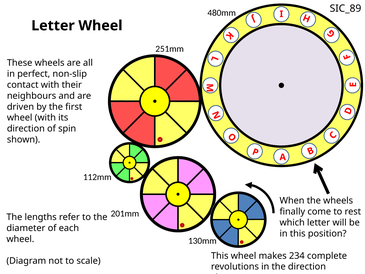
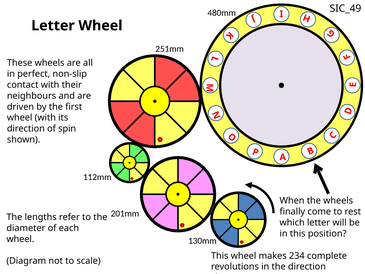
SIC_89: SIC_89 -> SIC_49 (345, 9)
